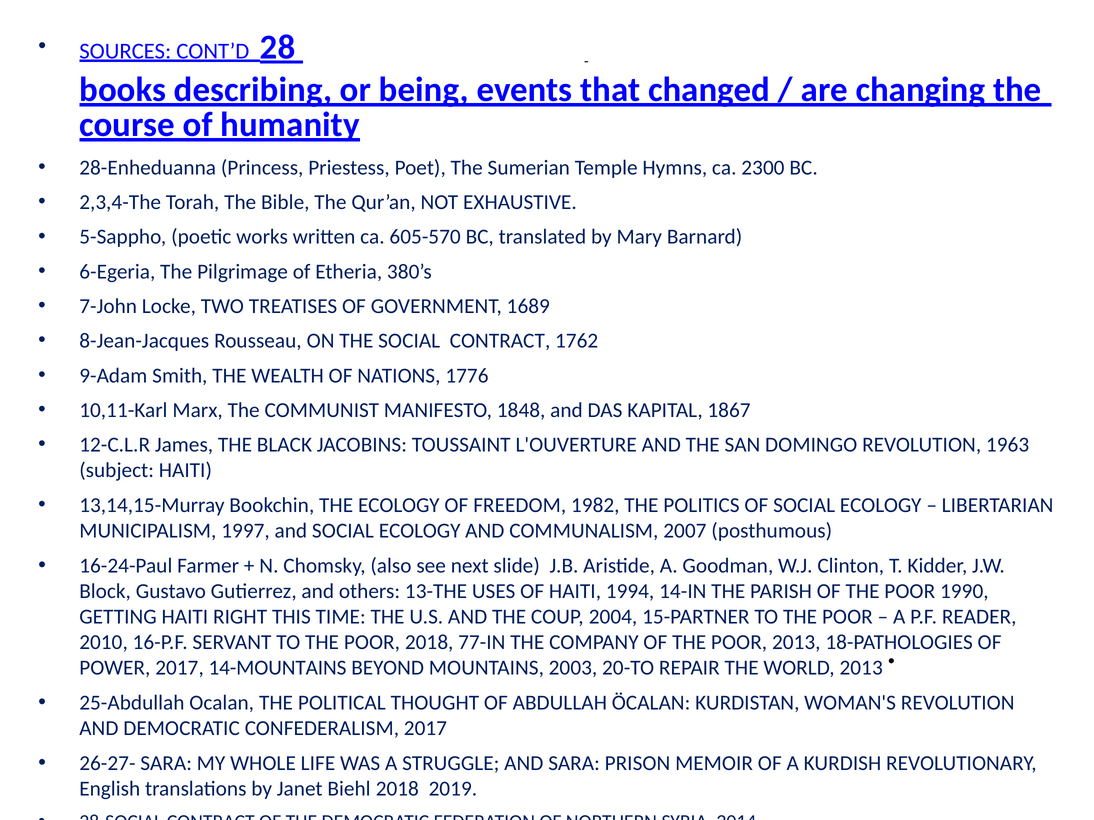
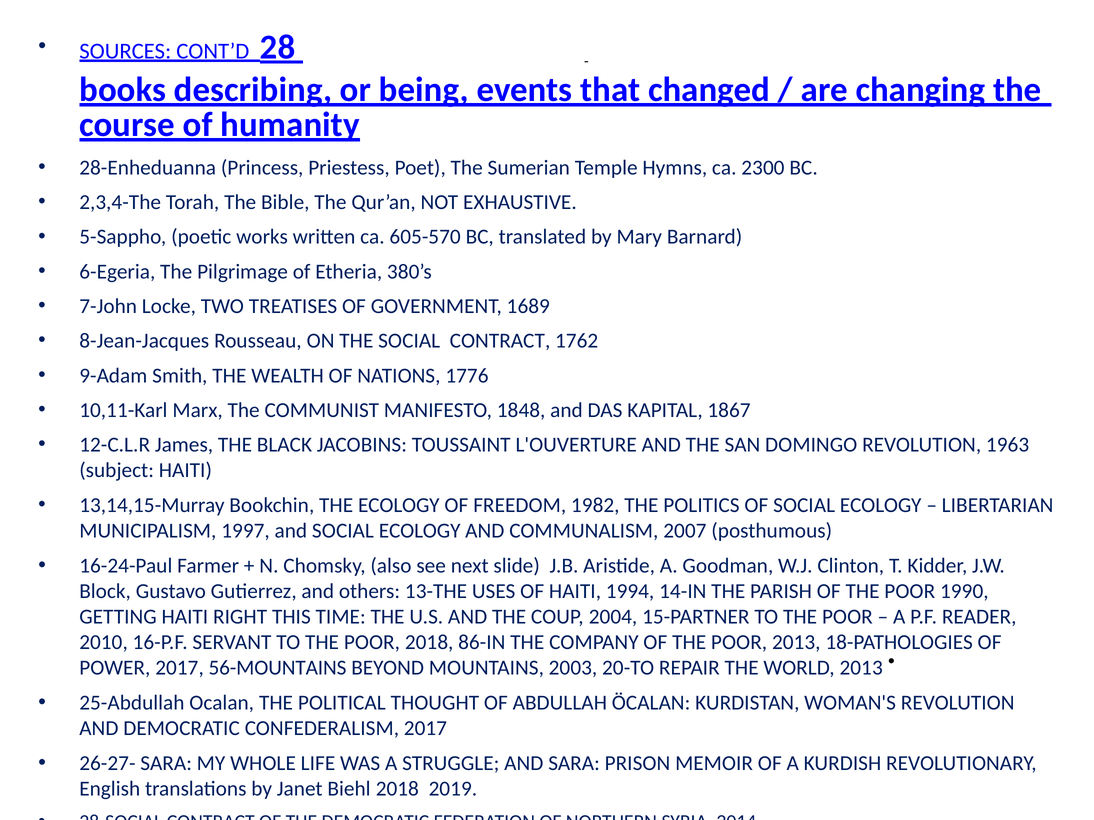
77-IN: 77-IN -> 86-IN (482, 643)
14-MOUNTAINS: 14-MOUNTAINS -> 56-MOUNTAINS (277, 668)
